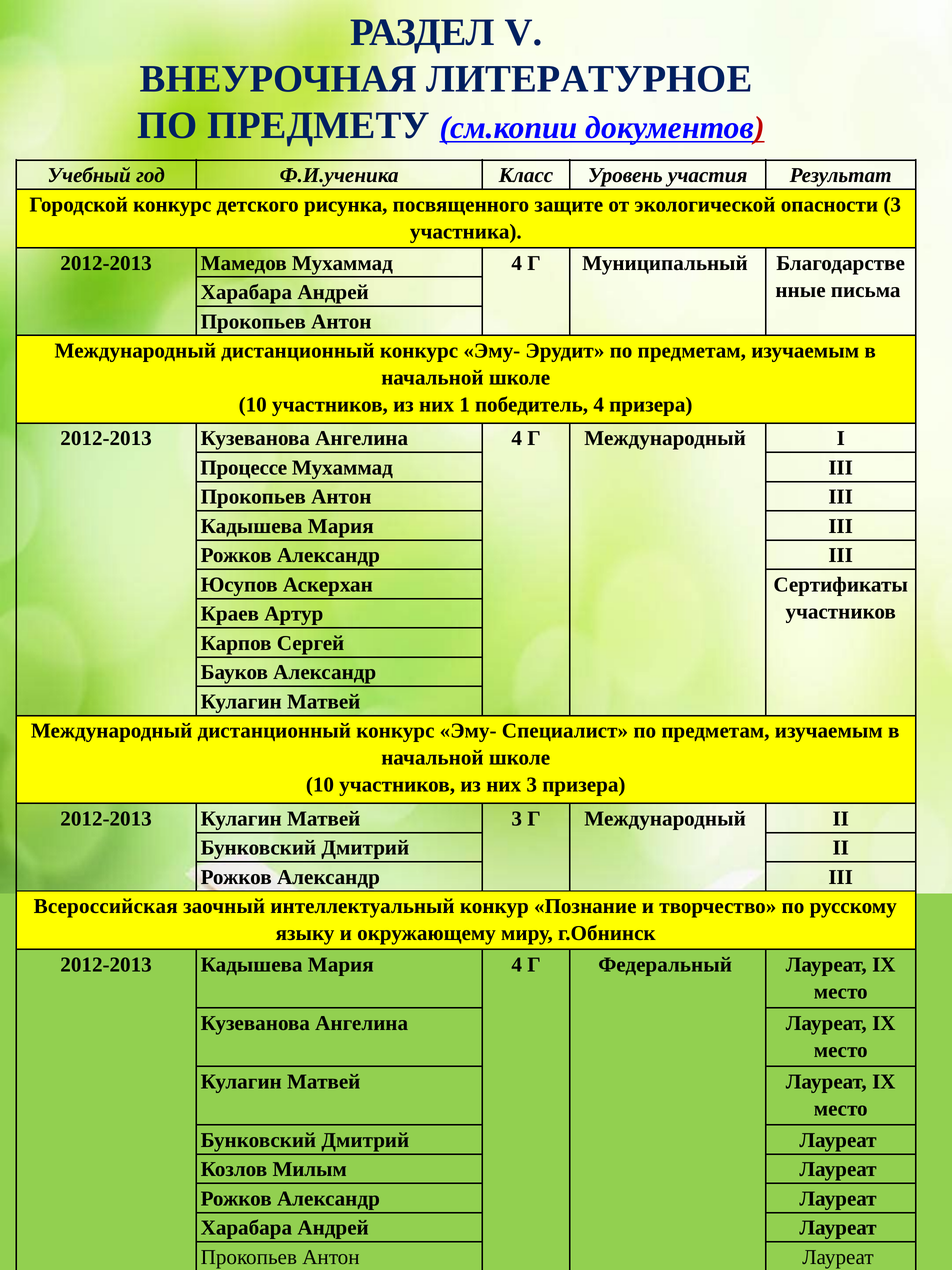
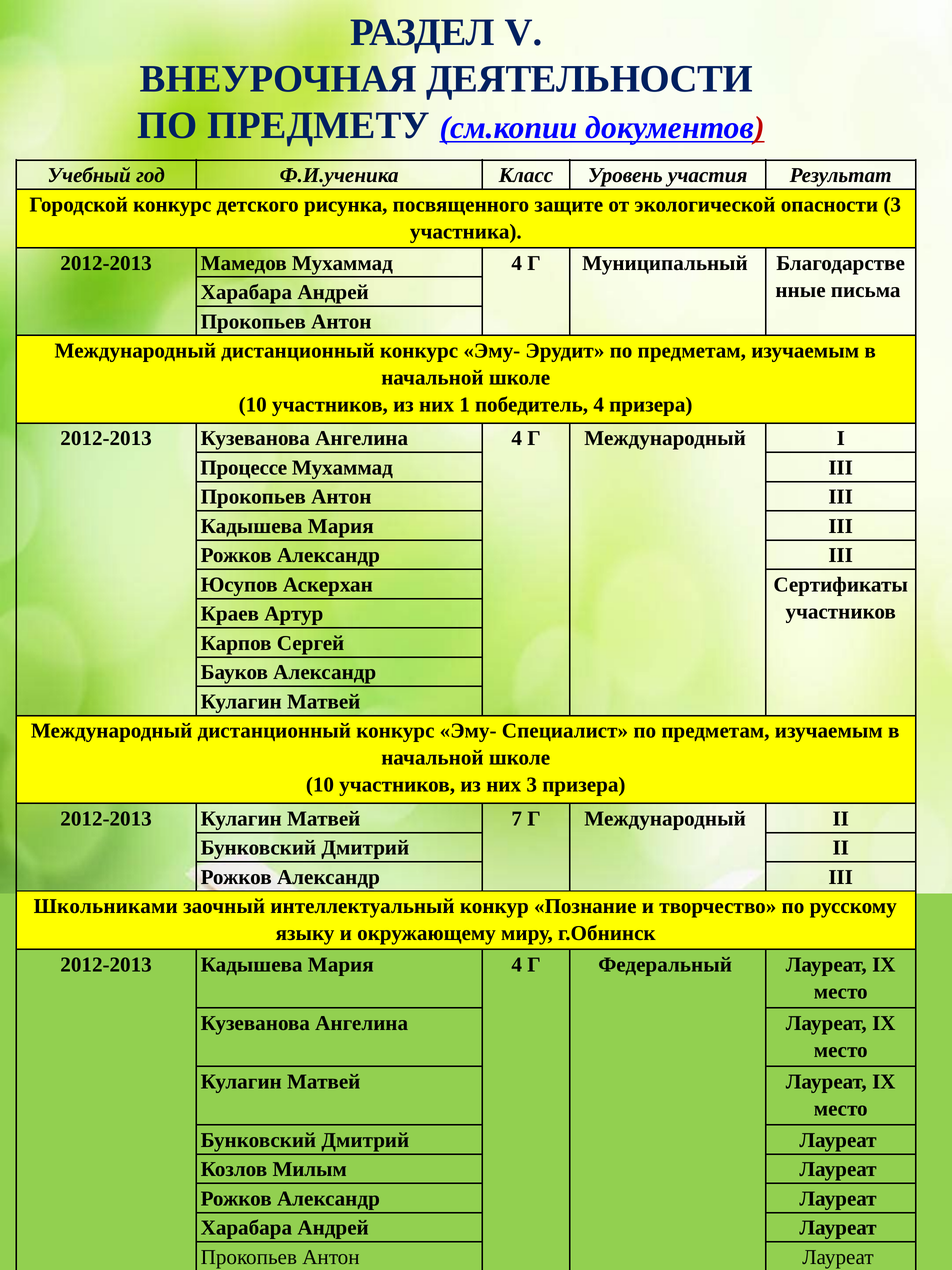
ЛИТЕРАТУРНОЕ: ЛИТЕРАТУРНОЕ -> ДЕЯТЕЛЬНОСТИ (590, 79)
Матвей 3: 3 -> 7 (517, 818)
Всероссийская: Всероссийская -> Школьниками (106, 906)
